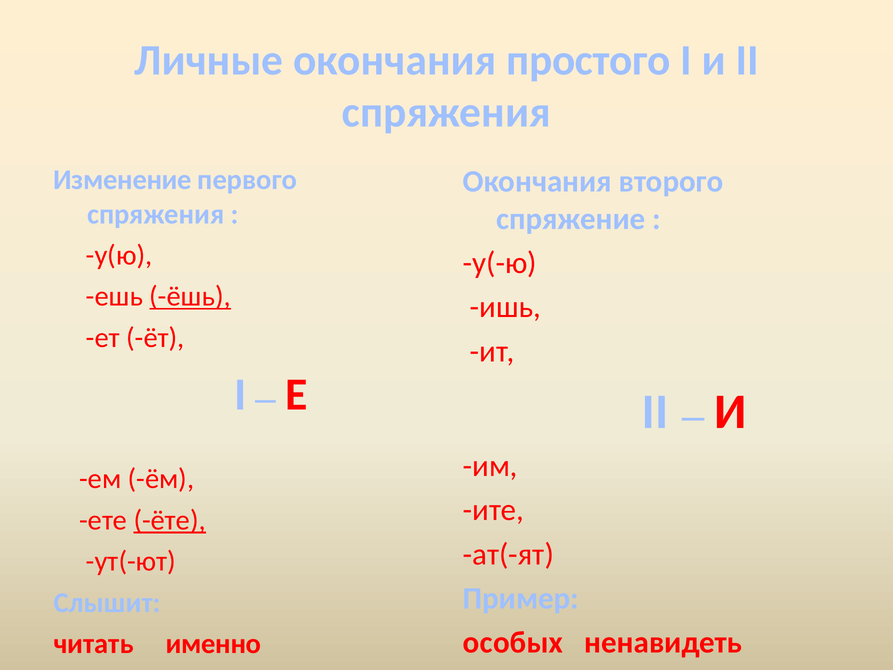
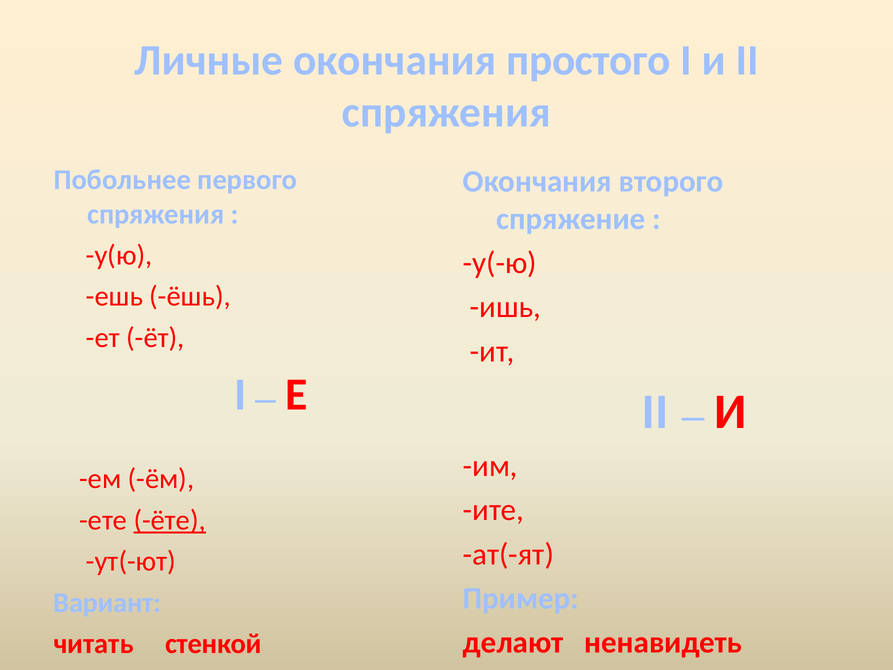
Изменение: Изменение -> Побольнее (122, 180)
ёшь underline: present -> none (190, 296)
Слышит: Слышит -> Вариант (107, 602)
особых: особых -> делают (513, 642)
именно: именно -> стенкой (214, 644)
